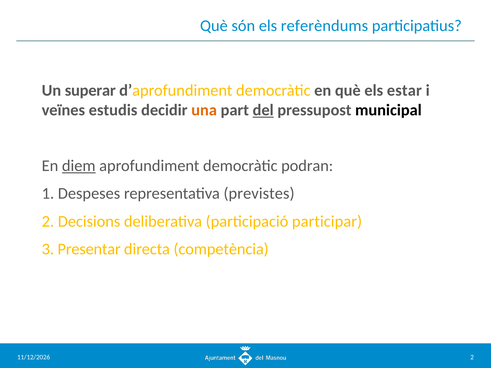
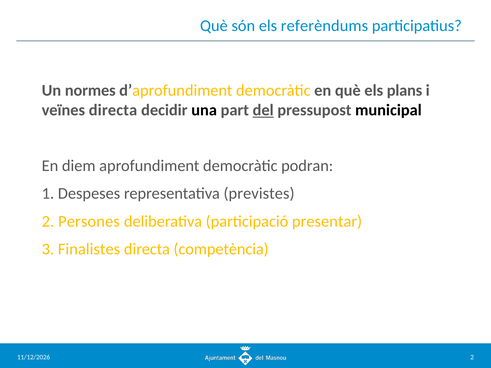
superar: superar -> normes (90, 90)
estar: estar -> plans (405, 90)
veïnes estudis: estudis -> directa (113, 110)
una colour: orange -> black (204, 110)
diem underline: present -> none (79, 166)
Decisions: Decisions -> Persones (89, 221)
participar: participar -> presentar (327, 221)
Presentar: Presentar -> Finalistes (89, 249)
